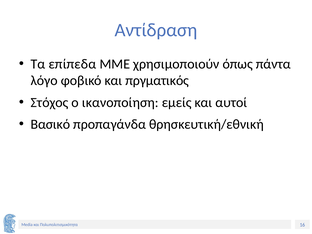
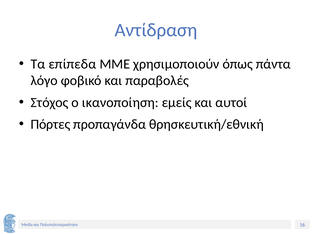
πργματικός: πργματικός -> παραβολές (157, 81)
Βασικό: Βασικό -> Πόρτες (50, 124)
